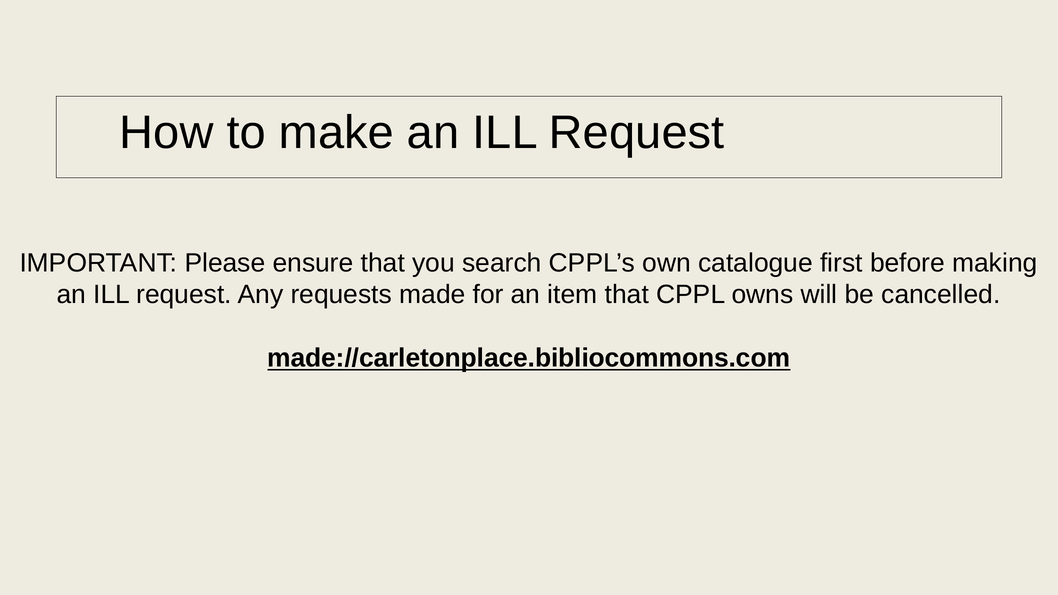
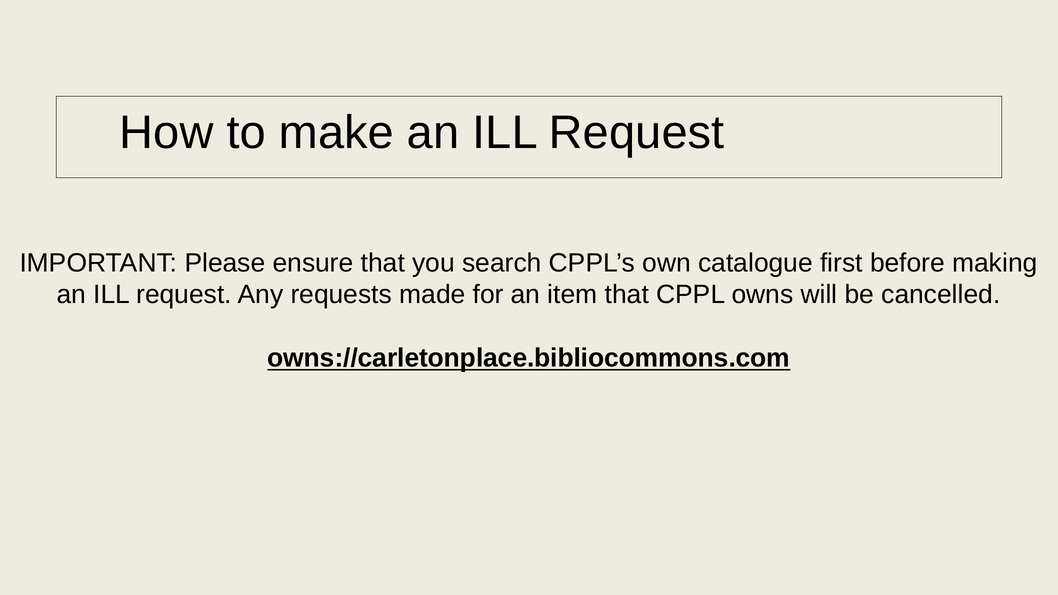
made://carletonplace.bibliocommons.com: made://carletonplace.bibliocommons.com -> owns://carletonplace.bibliocommons.com (529, 358)
